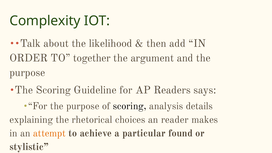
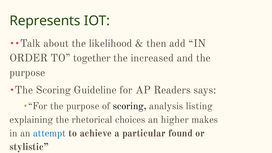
Complexity: Complexity -> Represents (45, 21)
argument: argument -> increased (152, 58)
details: details -> listing (199, 106)
reader: reader -> higher (175, 120)
attempt colour: orange -> blue (49, 133)
